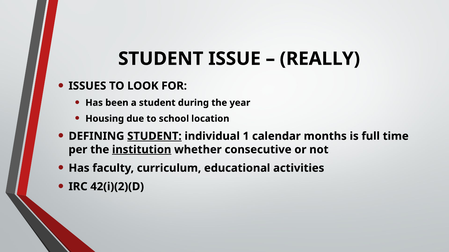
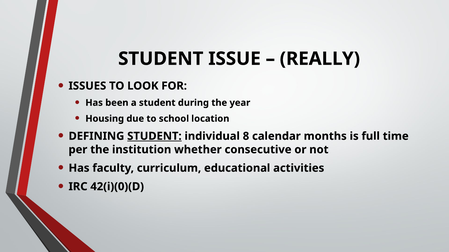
1: 1 -> 8 (246, 136)
institution underline: present -> none (142, 150)
42(i)(2)(D: 42(i)(2)(D -> 42(i)(0)(D (117, 187)
